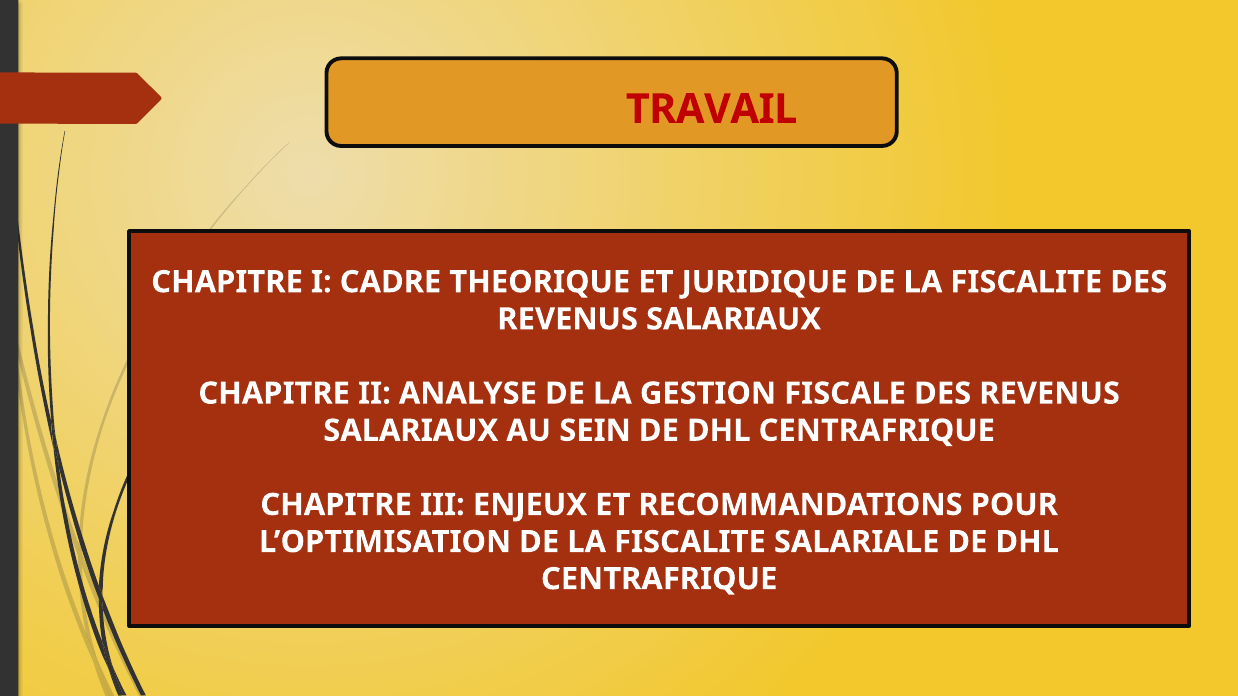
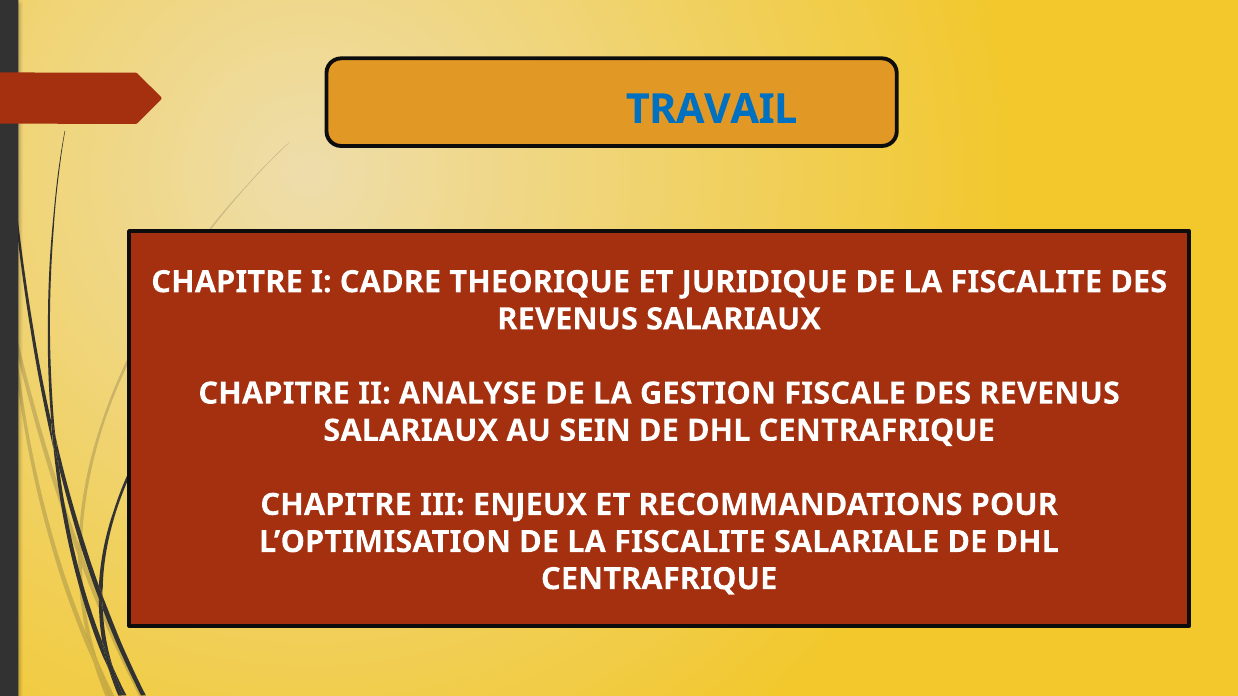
TRAVAIL colour: red -> blue (712, 109)
